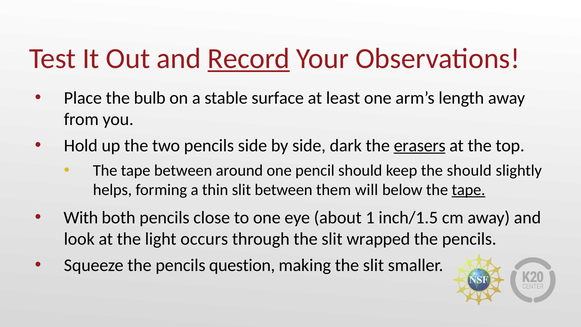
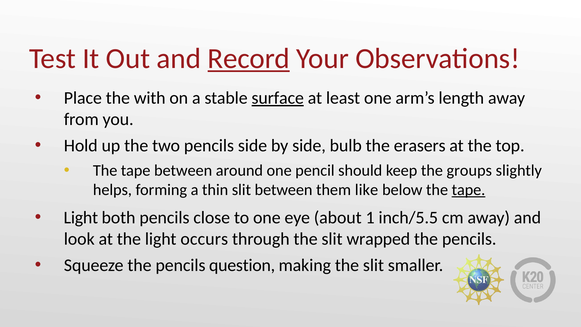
bulb: bulb -> with (150, 98)
surface underline: none -> present (278, 98)
dark: dark -> bulb (346, 145)
erasers underline: present -> none (420, 145)
the should: should -> groups (469, 171)
will: will -> like (367, 190)
With: With -> Light (81, 218)
inch/1.5: inch/1.5 -> inch/5.5 (408, 218)
